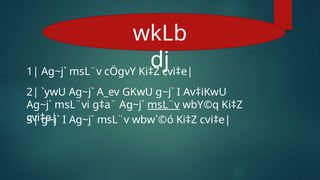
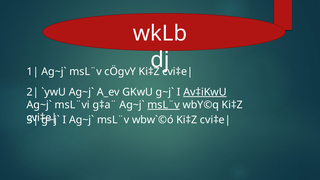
Av‡iKwU underline: none -> present (205, 92)
